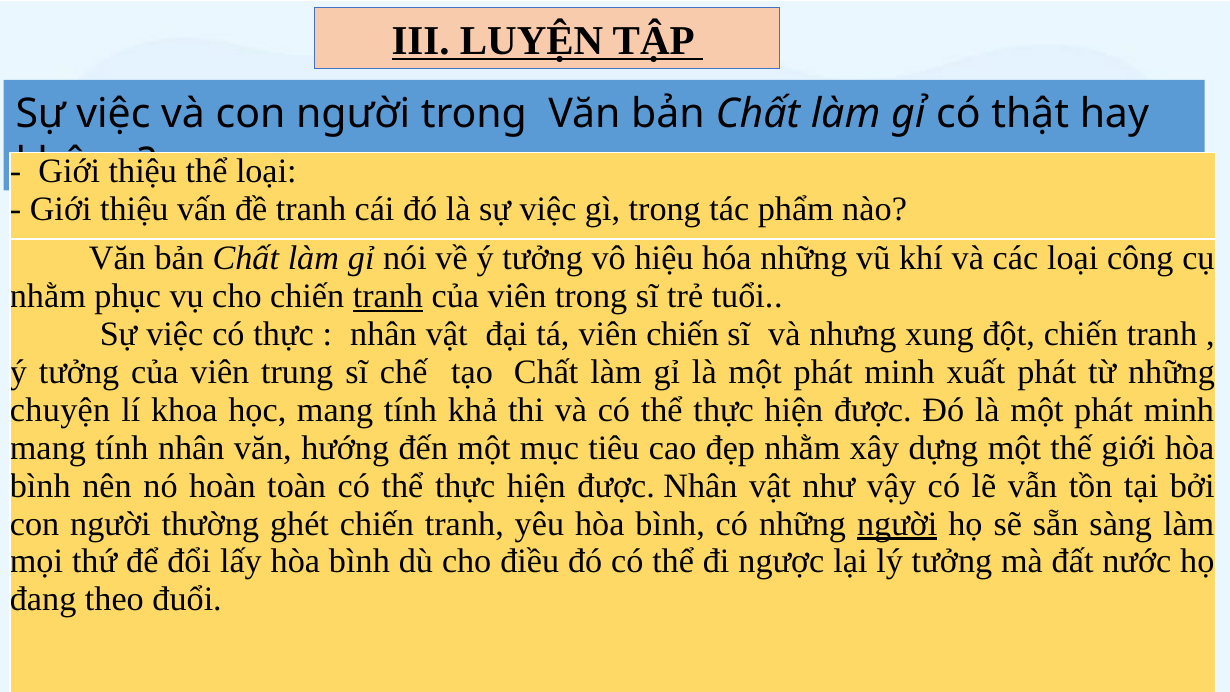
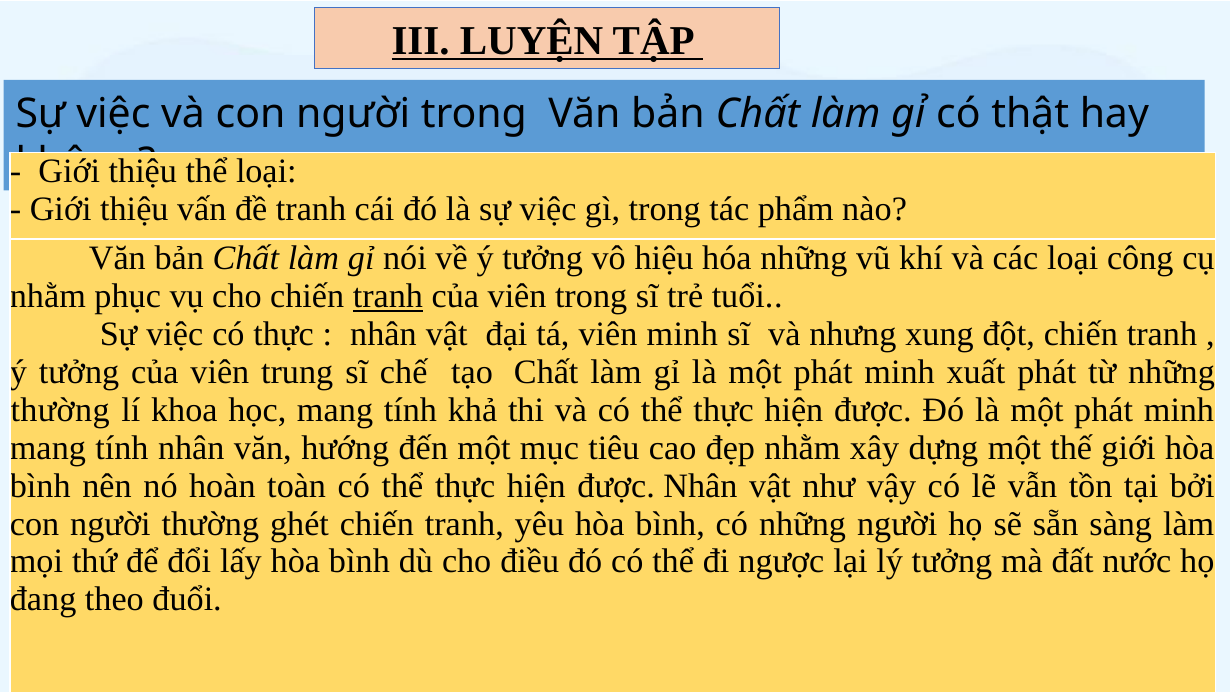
viên chiến: chiến -> minh (682, 334)
chuyện: chuyện -> thường (60, 410)
người underline: present -> none (897, 524)
